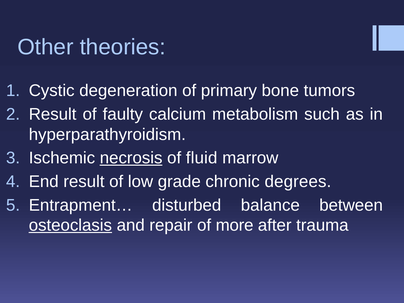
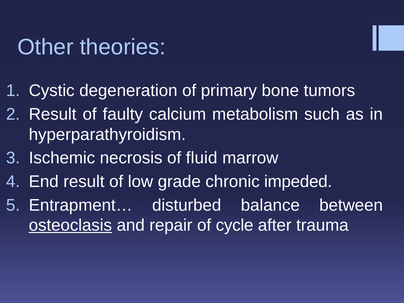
necrosis underline: present -> none (131, 158)
degrees: degrees -> impeded (298, 182)
more: more -> cycle (235, 225)
